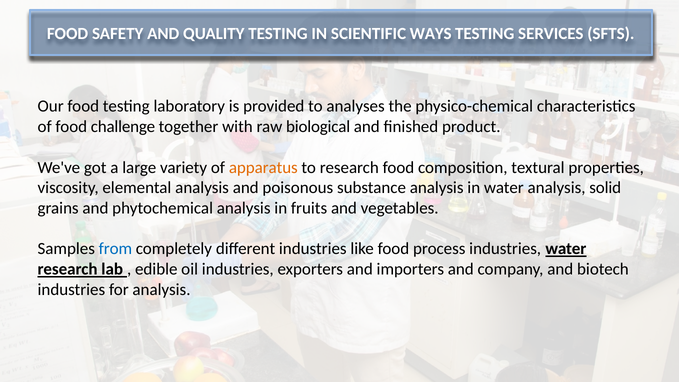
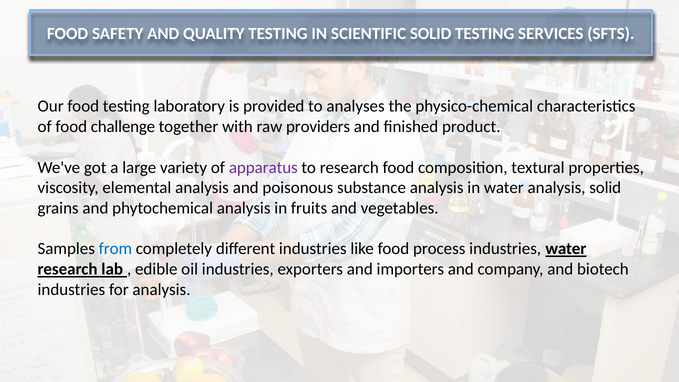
SCIENTIFIC WAYS: WAYS -> SOLID (431, 34)
biological: biological -> providers (318, 127)
apparatus colour: orange -> purple (263, 167)
